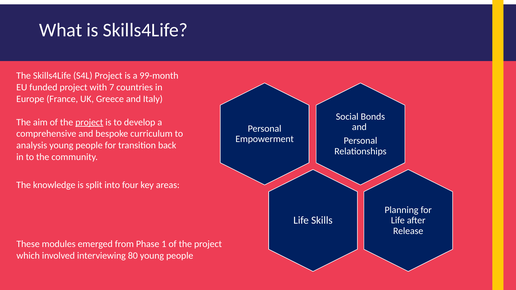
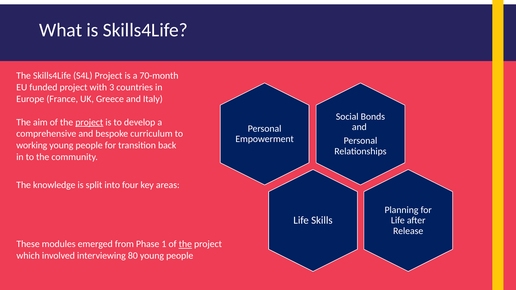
99-month: 99-month -> 70-month (159, 76)
7: 7 -> 3 (112, 87)
analysis: analysis -> working (32, 145)
the underline: none -> present (185, 244)
